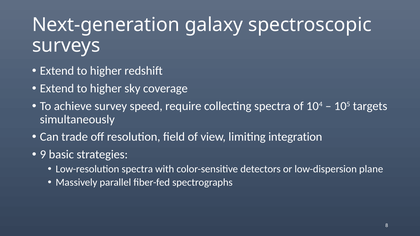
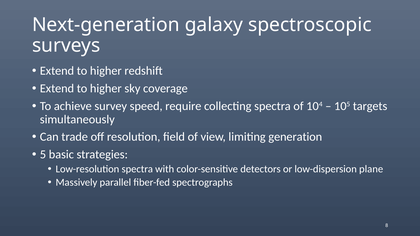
integration: integration -> generation (295, 137)
9: 9 -> 5 (43, 155)
